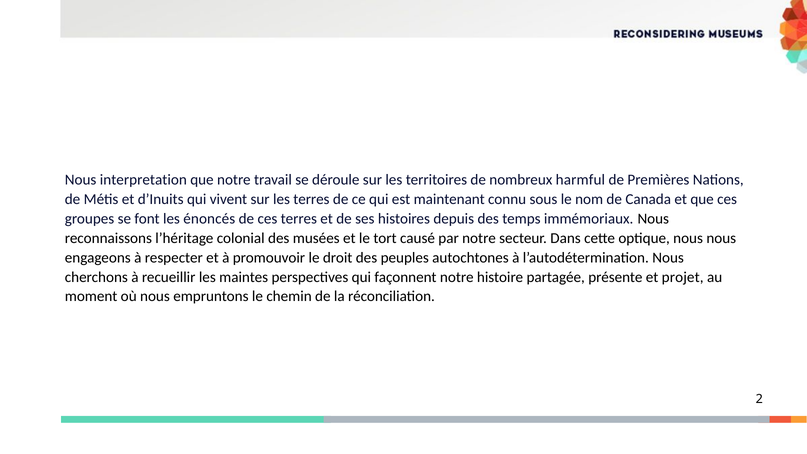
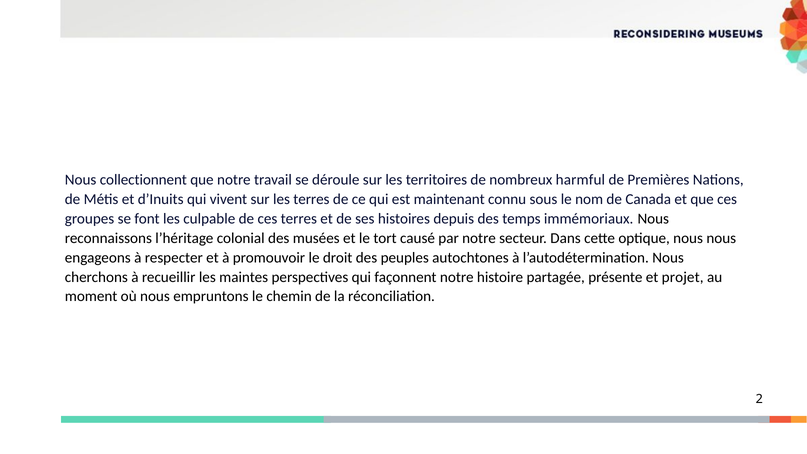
interpretation: interpretation -> collectionnent (143, 180)
énoncés: énoncés -> culpable (209, 219)
